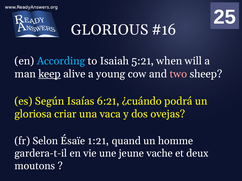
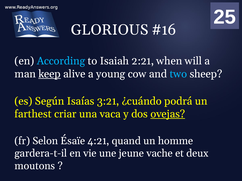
5:21: 5:21 -> 2:21 (143, 61)
two colour: pink -> light blue (178, 74)
6:21: 6:21 -> 3:21 (108, 101)
gloriosa: gloriosa -> farthest (33, 114)
ovejas underline: none -> present (168, 114)
1:21: 1:21 -> 4:21 (98, 141)
